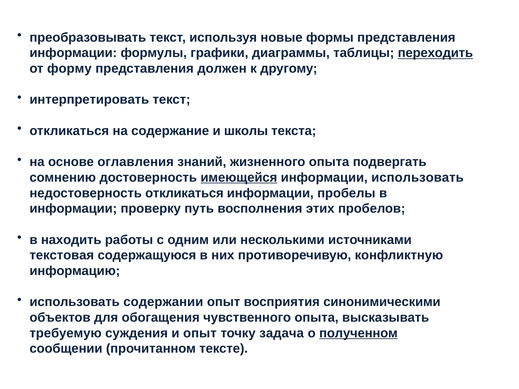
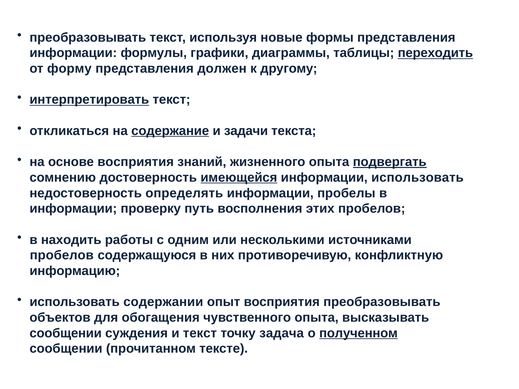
интерпретировать underline: none -> present (89, 100)
содержание underline: none -> present (170, 131)
школы: школы -> задачи (246, 131)
основе оглавления: оглавления -> восприятия (136, 162)
подвергать underline: none -> present (390, 162)
недостоверность откликаться: откликаться -> определять (184, 193)
текстовая: текстовая -> пробелов (62, 255)
восприятия синонимическими: синонимическими -> преобразовывать (382, 302)
требуемую: требуемую -> сообщении (66, 333)
и опыт: опыт -> текст (200, 333)
